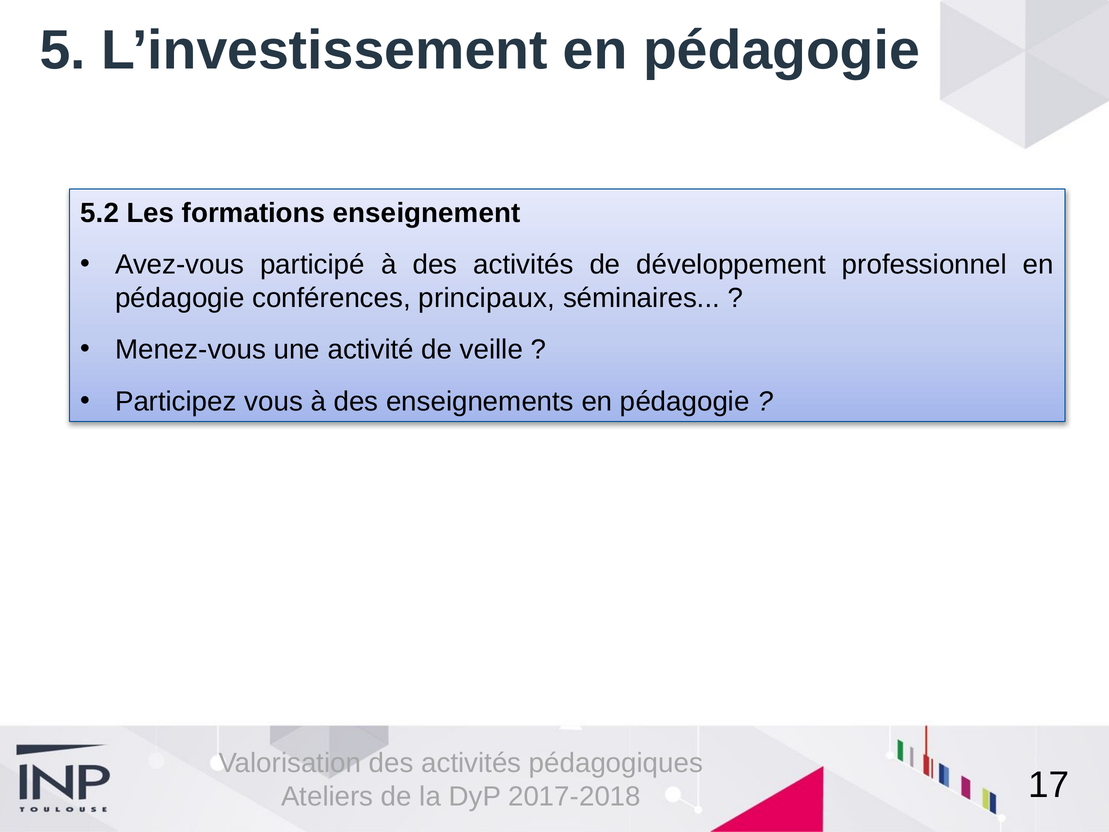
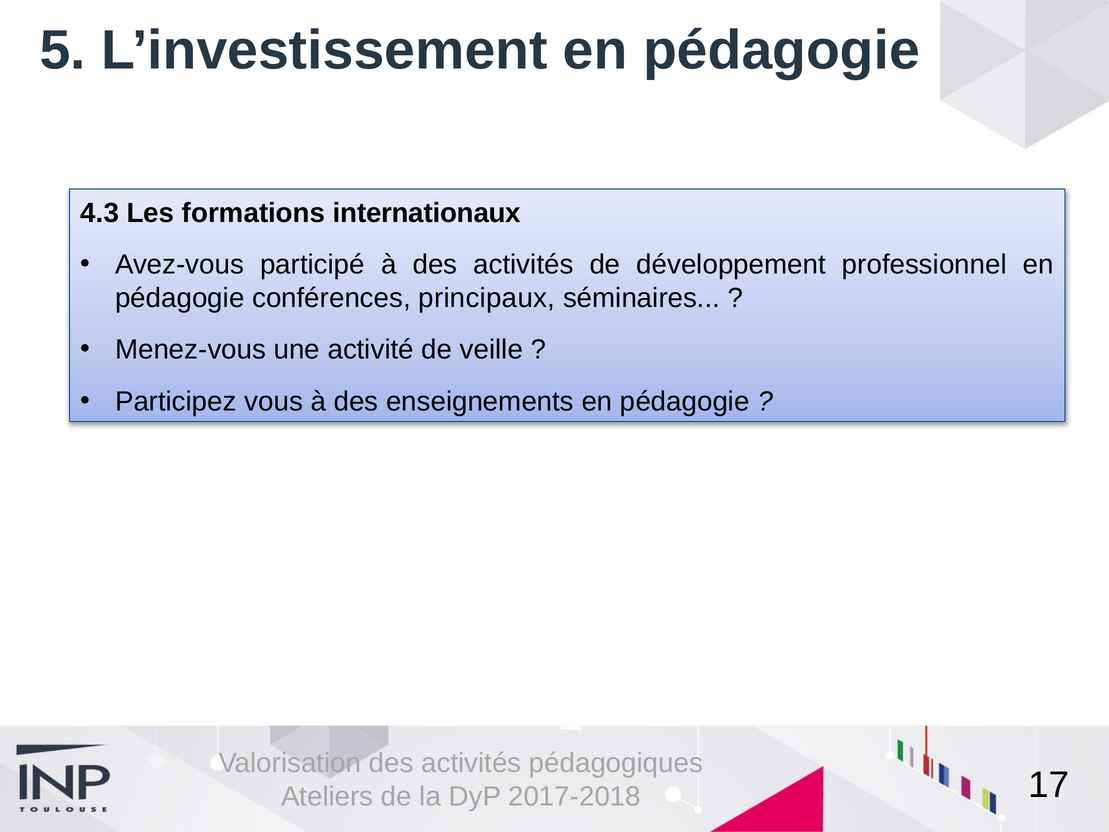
5.2: 5.2 -> 4.3 (100, 213)
enseignement: enseignement -> internationaux (427, 213)
